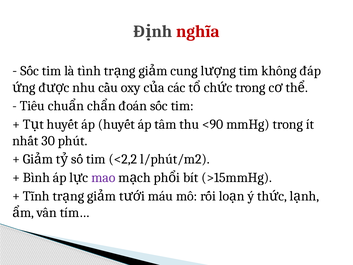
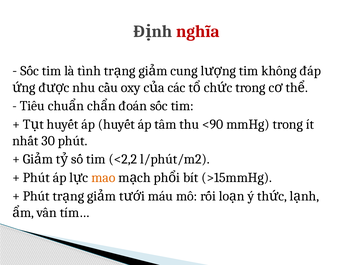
Bình: Bình -> Phút (36, 177)
mao colour: purple -> orange (103, 177)
Tĩnh: Tĩnh -> Phút (36, 196)
